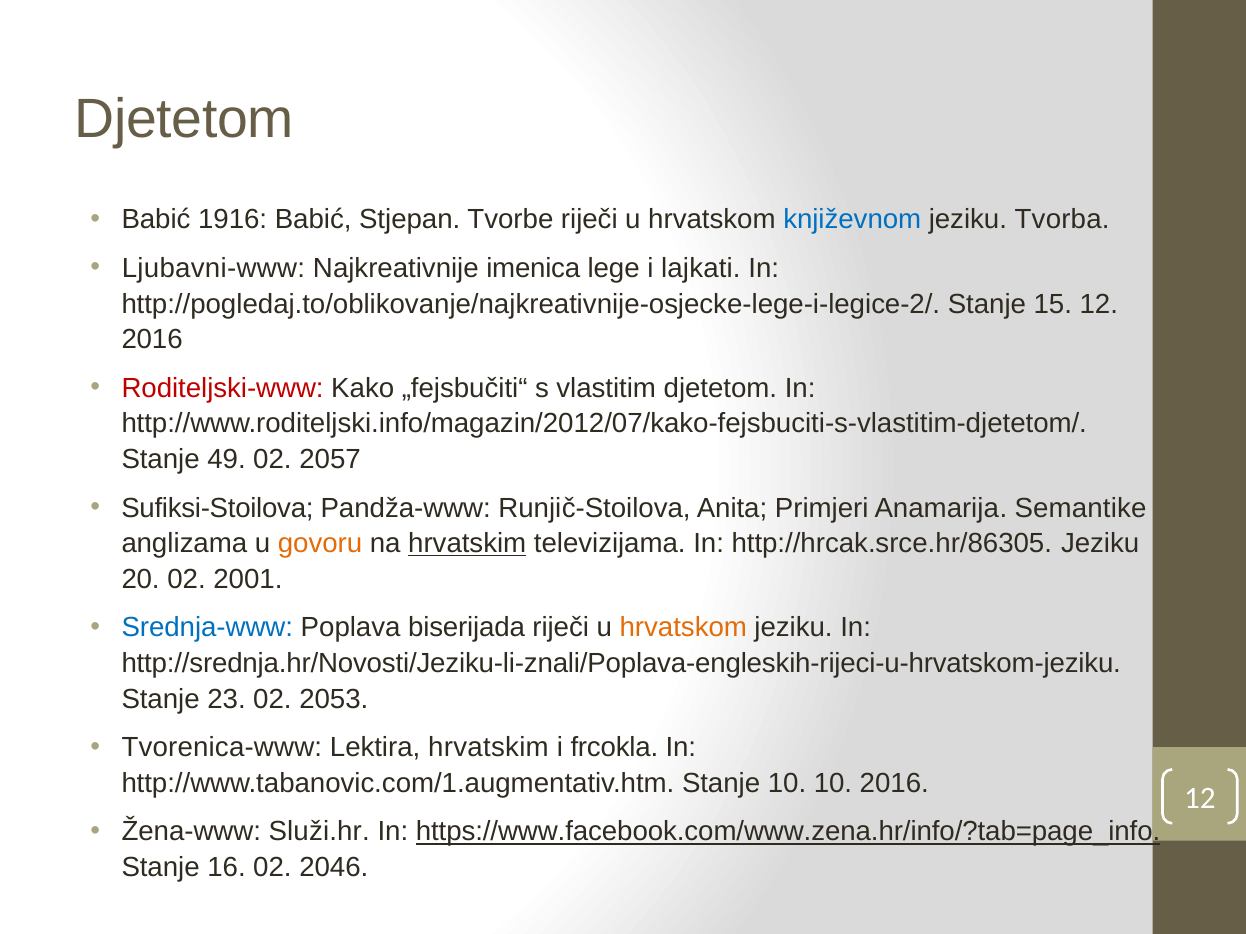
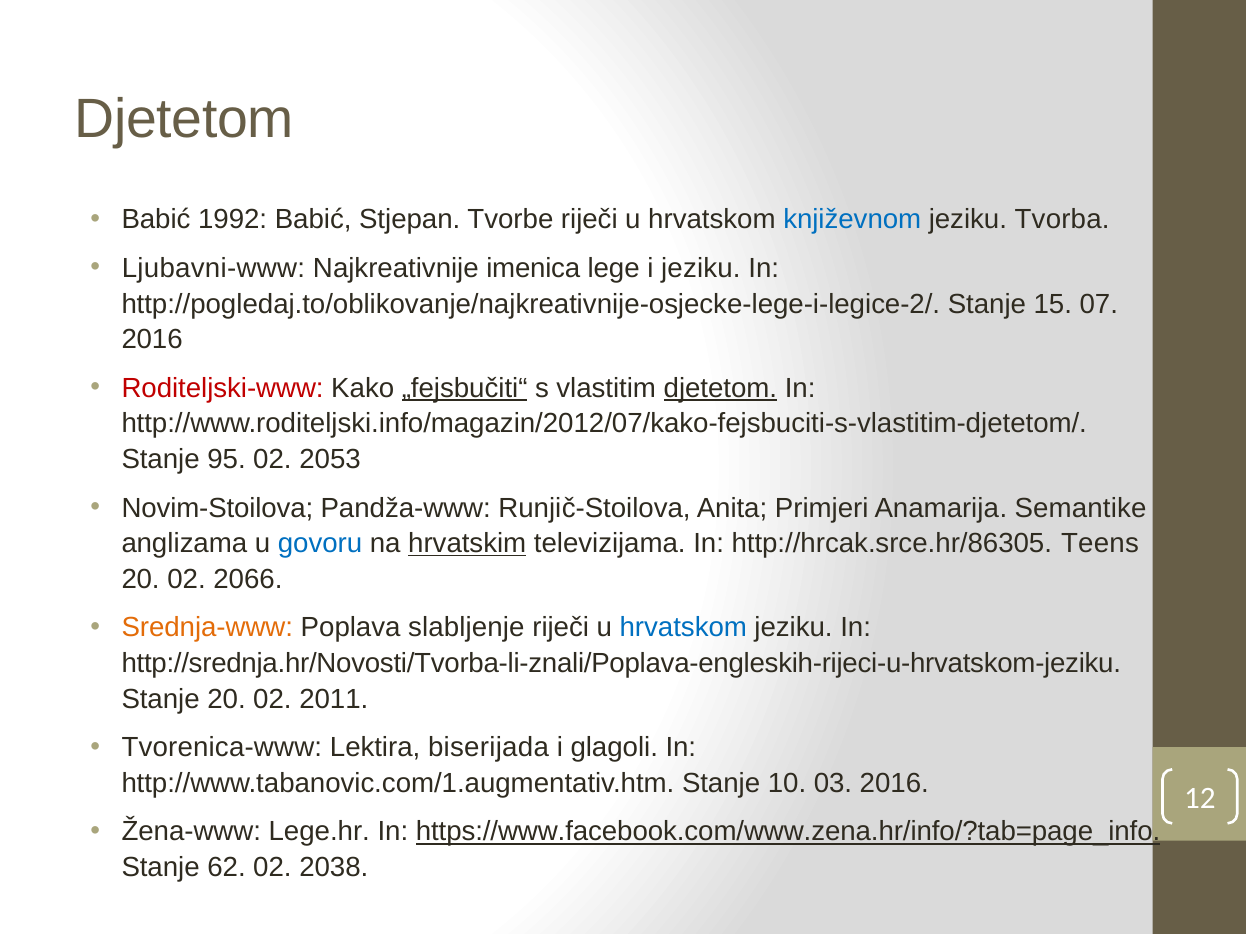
1916: 1916 -> 1992 (233, 220)
i lajkati: lajkati -> jeziku (701, 268)
15 12: 12 -> 07 (1099, 304)
„fejsbučiti“ underline: none -> present (465, 388)
djetetom underline: none -> present (720, 388)
49: 49 -> 95 (227, 460)
2057: 2057 -> 2053 (330, 460)
Sufiksi-Stoilova: Sufiksi-Stoilova -> Novim-Stoilova (217, 508)
govoru colour: orange -> blue (320, 544)
http://hrcak.srce.hr/86305 Jeziku: Jeziku -> Teens (1100, 544)
2001: 2001 -> 2066 (248, 580)
Srednja-www colour: blue -> orange (207, 628)
biserijada: biserijada -> slabljenje (466, 628)
hrvatskom colour: orange -> blue (683, 628)
http://srednja.hr/Novosti/Jeziku-li-znali/Poplava-engleskih-rijeci-u-hrvatskom-jeziku: http://srednja.hr/Novosti/Jeziku-li-znali/Poplava-engleskih-rijeci-u-hrvatskom-jeziku -> http://srednja.hr/Novosti/Tvorba-li-znali/Poplava-engleskih-rijeci-u-hrvatskom-jeziku (621, 664)
Stanje 23: 23 -> 20 (227, 700)
2053: 2053 -> 2011 (334, 700)
Lektira hrvatskim: hrvatskim -> biserijada (488, 748)
frcokla: frcokla -> glagoli (614, 748)
10 10: 10 -> 03 (833, 784)
Služi.hr: Služi.hr -> Lege.hr (319, 832)
16: 16 -> 62 (227, 868)
2046: 2046 -> 2038 (334, 868)
